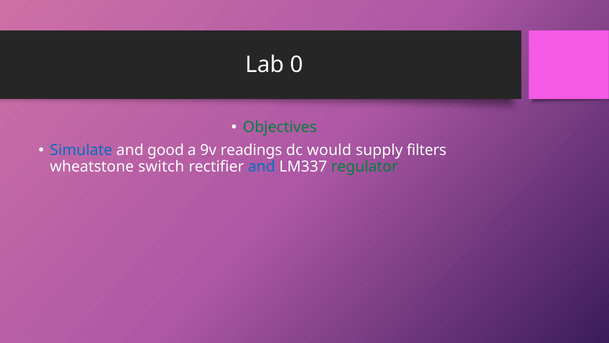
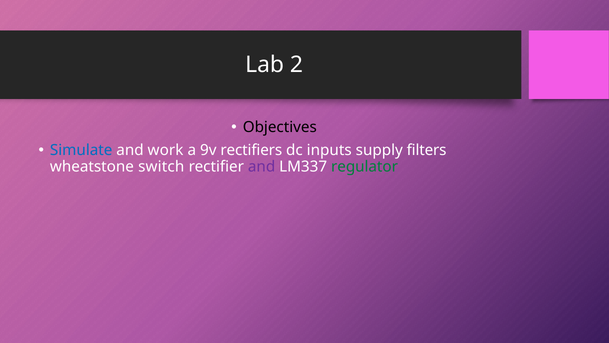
0: 0 -> 2 (296, 64)
Objectives colour: green -> black (280, 127)
good: good -> work (166, 150)
readings: readings -> rectifiers (251, 150)
would: would -> inputs (329, 150)
and colour: blue -> purple (262, 166)
